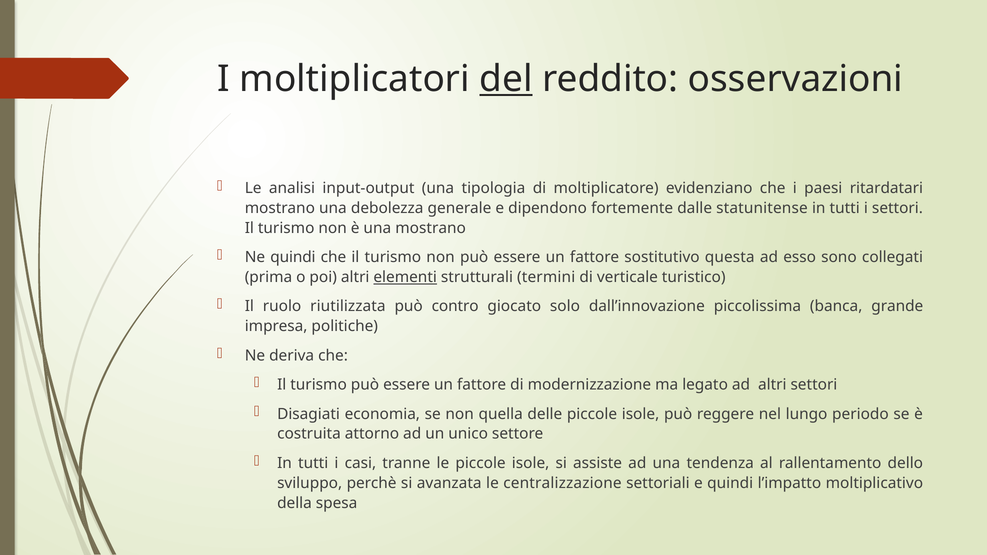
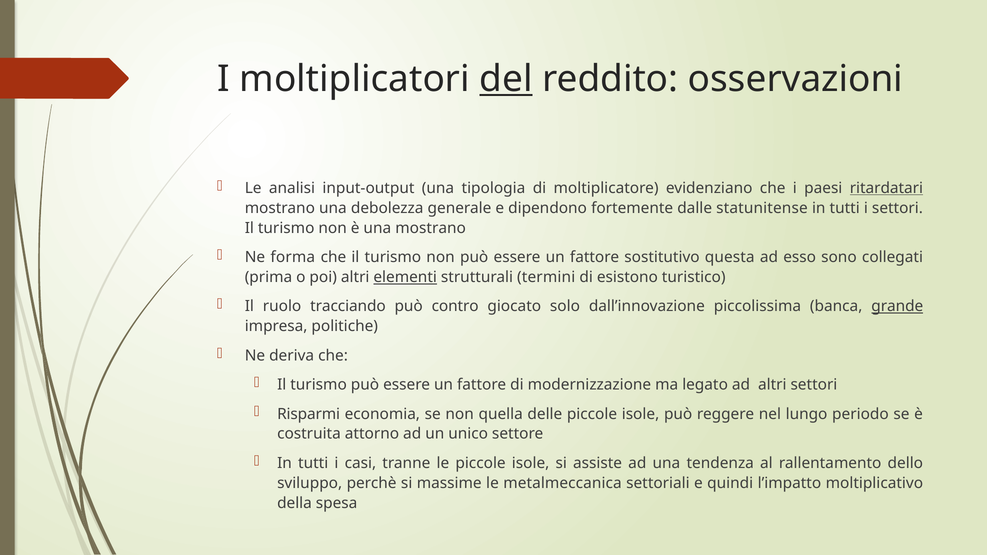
ritardatari underline: none -> present (886, 188)
Ne quindi: quindi -> forma (293, 257)
verticale: verticale -> esistono (627, 277)
riutilizzata: riutilizzata -> tracciando (348, 307)
grande underline: none -> present (897, 307)
Disagiati: Disagiati -> Risparmi (309, 414)
avanzata: avanzata -> massime (449, 483)
centralizzazione: centralizzazione -> metalmeccanica (563, 483)
